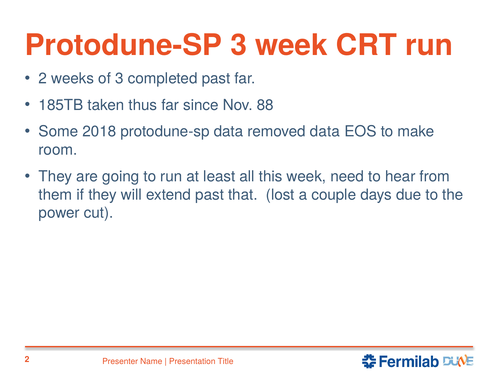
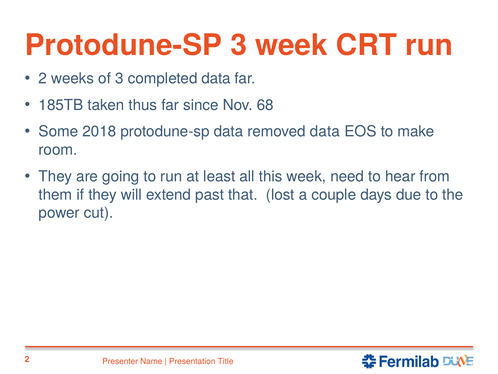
completed past: past -> data (216, 78)
88: 88 -> 68 (265, 105)
